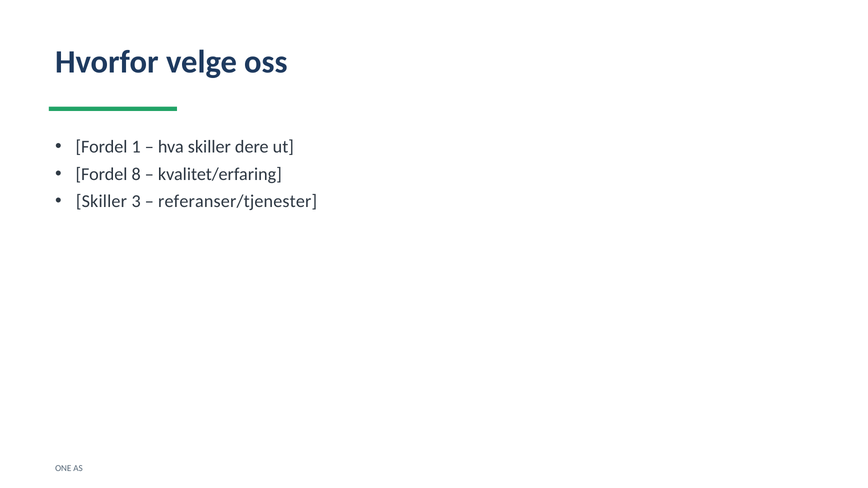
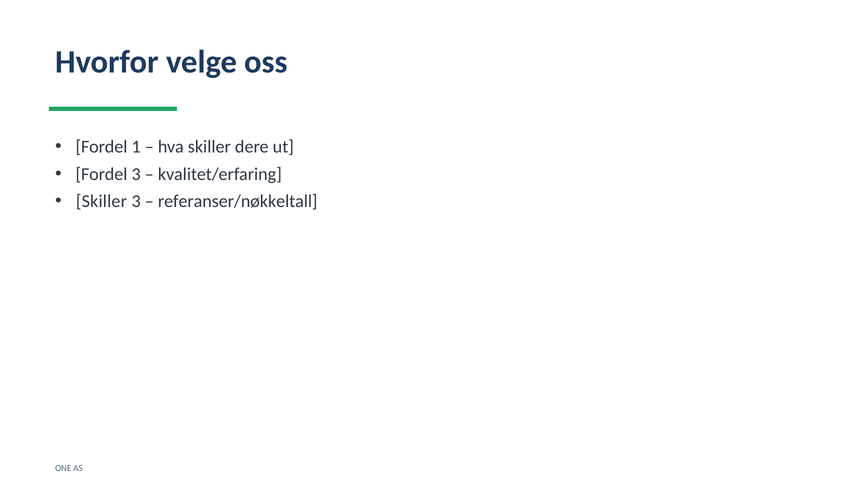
Fordel 8: 8 -> 3 (136, 174)
referanser/tjenester: referanser/tjenester -> referanser/nøkkeltall (238, 201)
